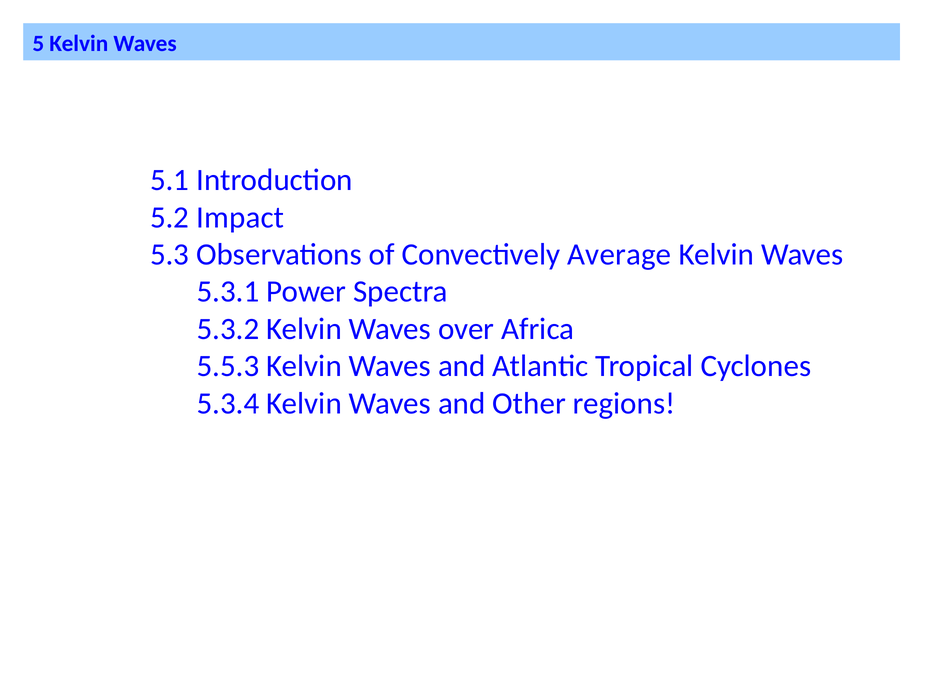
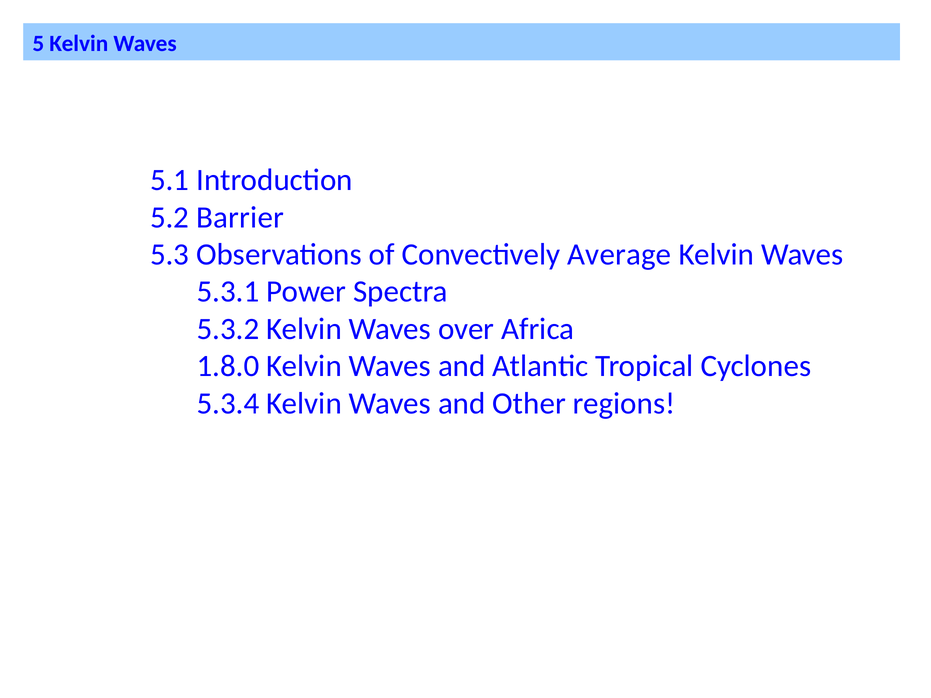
Impact: Impact -> Barrier (240, 217)
5.5.3: 5.5.3 -> 1.8.0 (228, 366)
